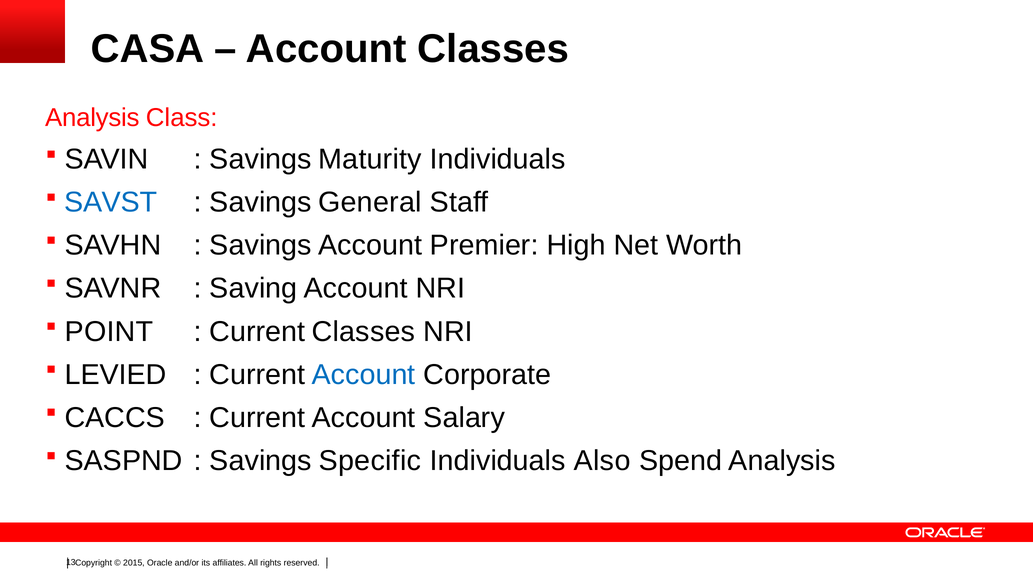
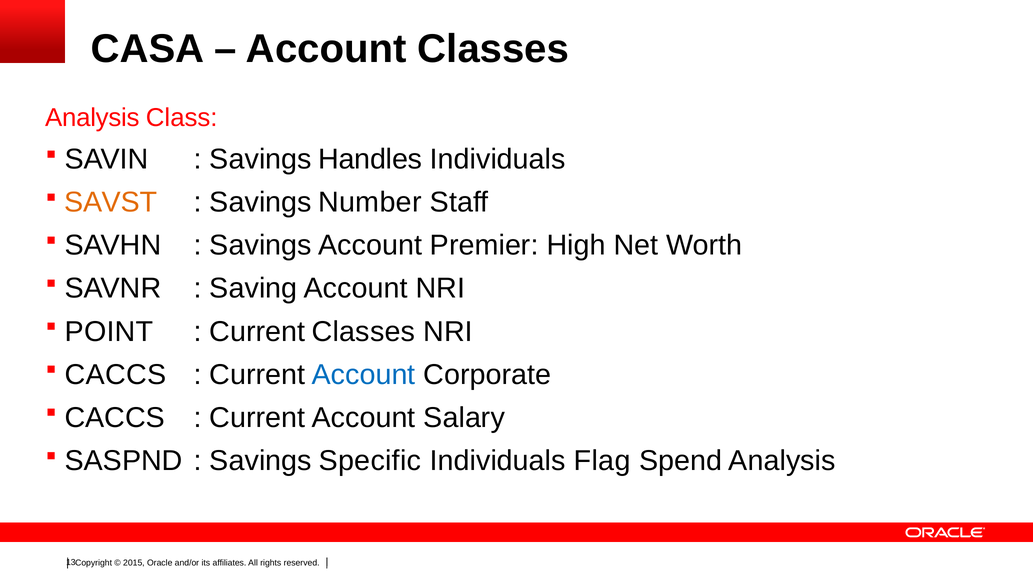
Maturity: Maturity -> Handles (370, 159)
SAVST colour: blue -> orange (111, 202)
General: General -> Number (370, 202)
LEVIED: LEVIED -> CACCS (115, 375)
Also: Also -> Flag (602, 461)
